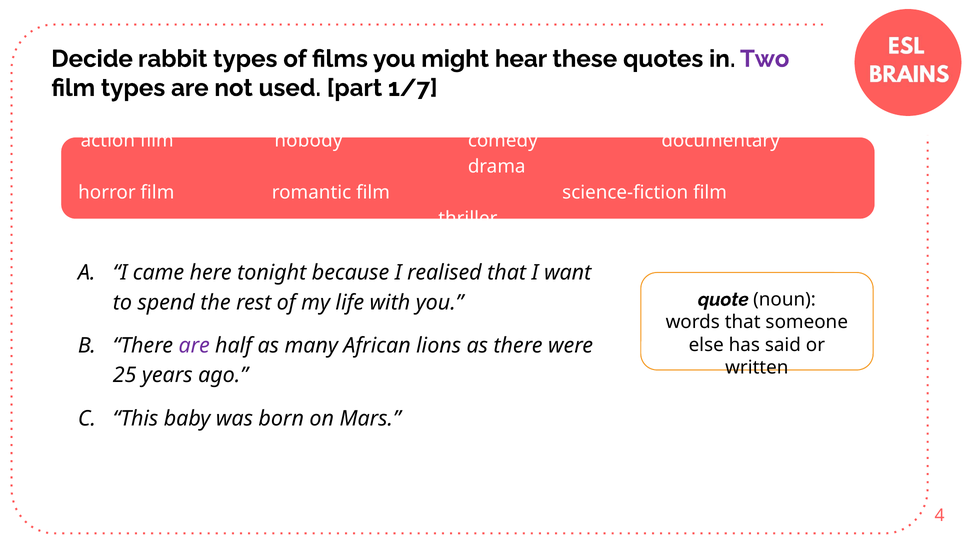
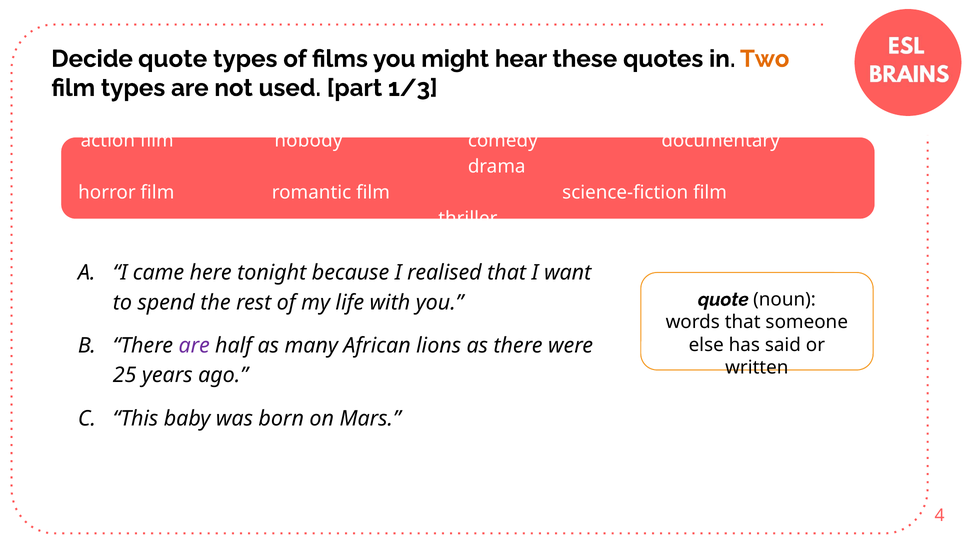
Decide rabbit: rabbit -> quote (173, 59)
Two colour: purple -> orange (765, 59)
1/7: 1/7 -> 1/3 (413, 88)
